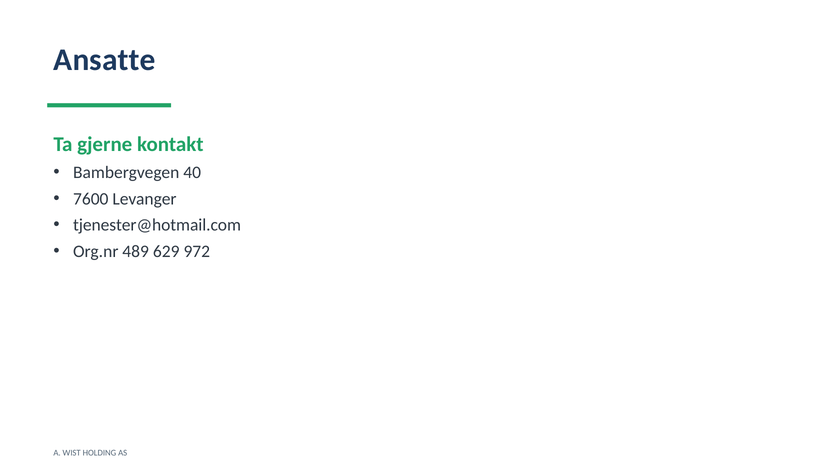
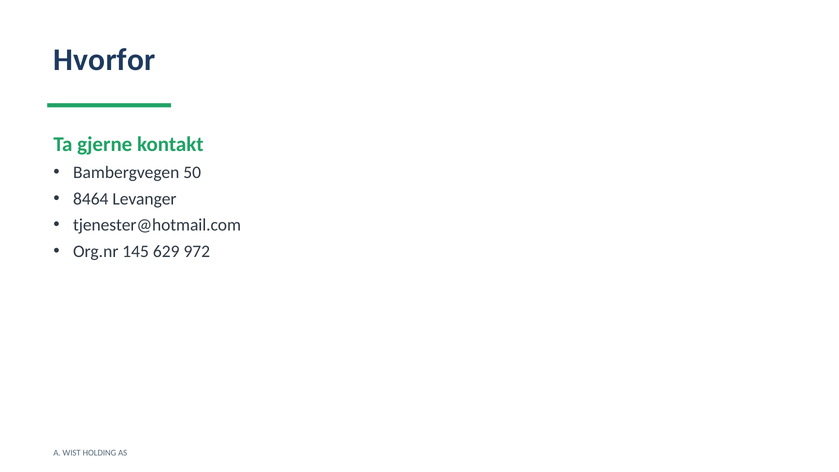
Ansatte: Ansatte -> Hvorfor (104, 60)
40: 40 -> 50 (192, 173)
7600: 7600 -> 8464 (91, 199)
489: 489 -> 145 (136, 251)
